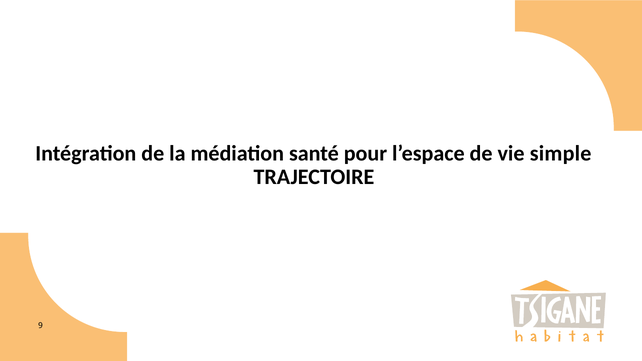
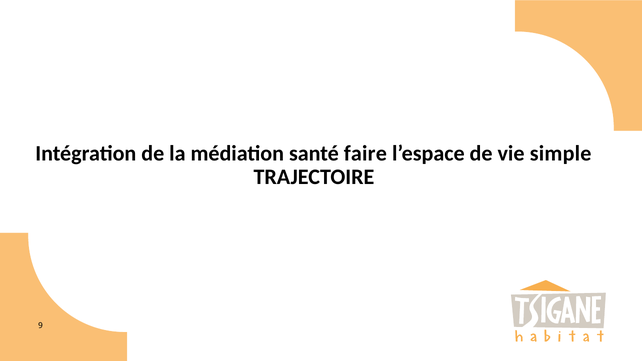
pour: pour -> faire (365, 153)
